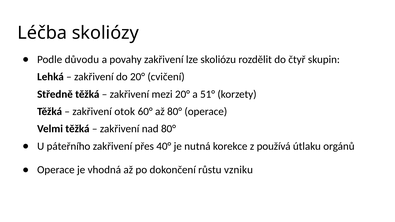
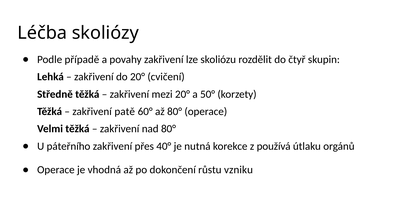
důvodu: důvodu -> případě (82, 60)
51°: 51° -> 50° (208, 94)
otok: otok -> patě (125, 112)
